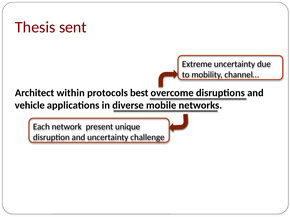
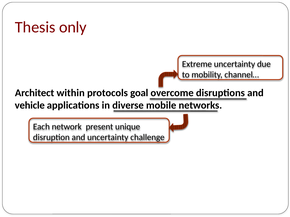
sent: sent -> only (73, 27)
best: best -> goal (139, 93)
